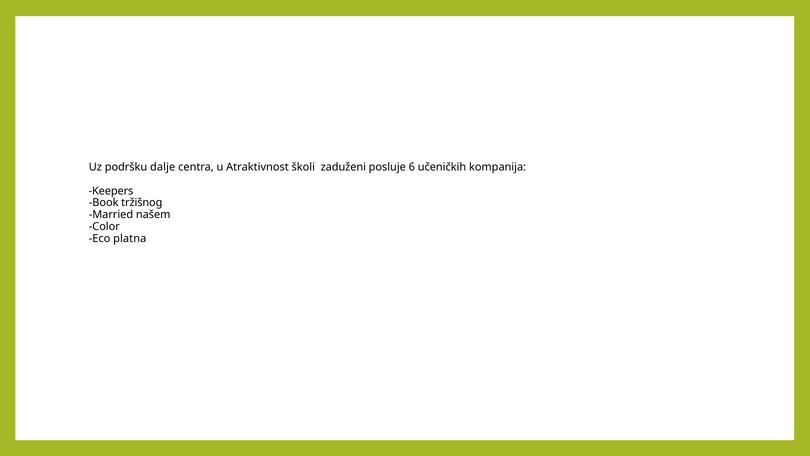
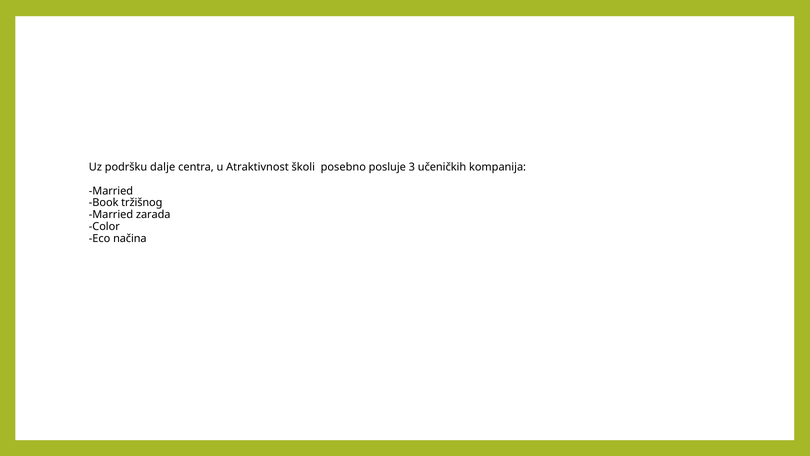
zaduženi: zaduženi -> posebno (343, 167)
6: 6 -> 3 (412, 167)
Keepers: Keepers -> Married (111, 191)
našem: našem -> zarada (153, 215)
platna: platna -> načina (130, 238)
